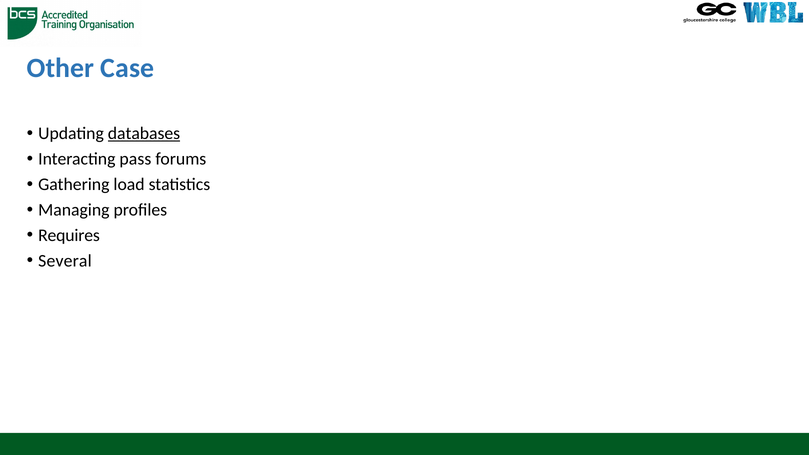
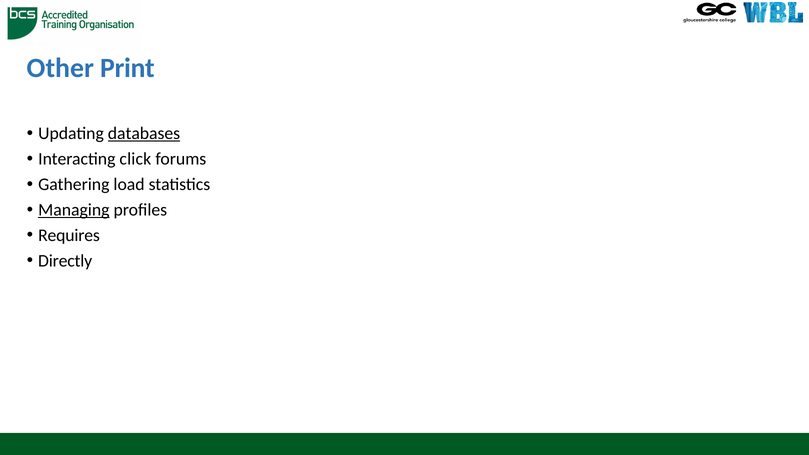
Case: Case -> Print (127, 68)
pass: pass -> click (135, 159)
Managing underline: none -> present (74, 210)
Several: Several -> Directly (65, 261)
